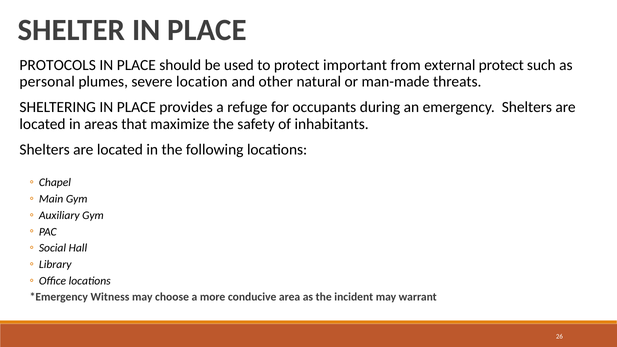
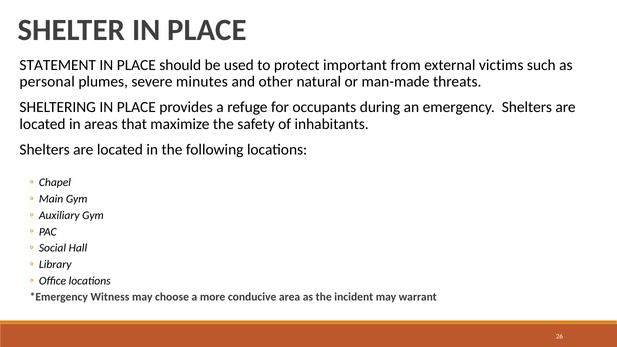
PROTOCOLS: PROTOCOLS -> STATEMENT (58, 65)
external protect: protect -> victims (501, 65)
location: location -> minutes (202, 82)
